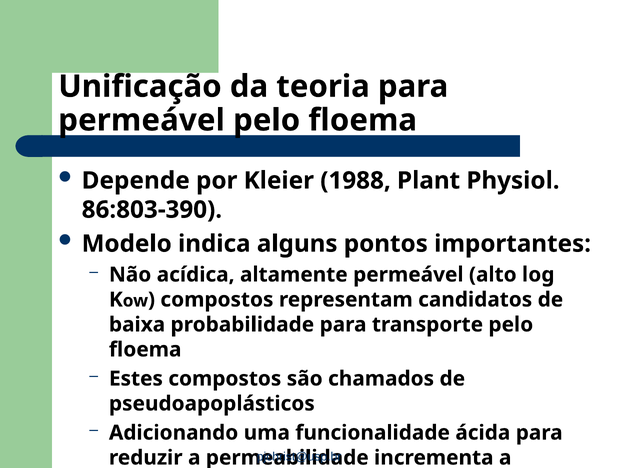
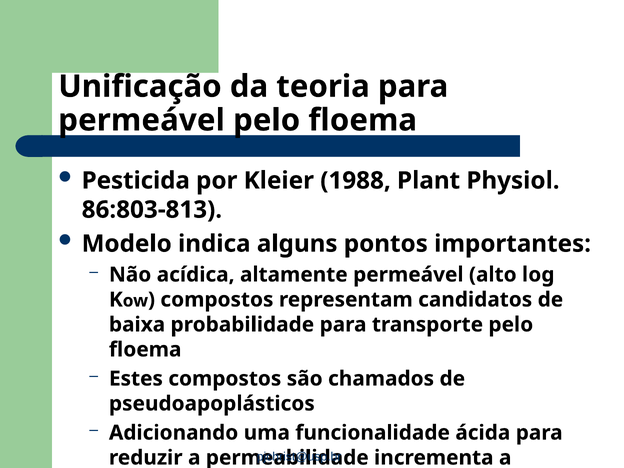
Depende: Depende -> Pesticida (136, 181)
86:803-390: 86:803-390 -> 86:803-813 (152, 210)
